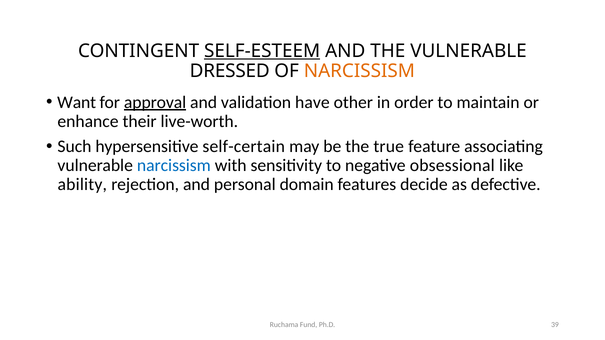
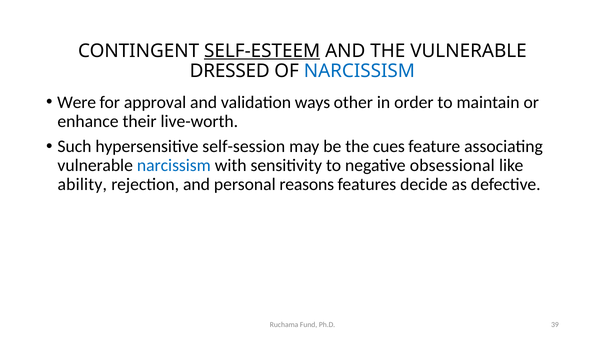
NARCISSISM colour: orange -> blue (359, 71)
Want: Want -> Were (77, 102)
approval underline: present -> none (155, 102)
have: have -> ways (312, 102)
self-certain: self-certain -> self-session (244, 147)
true: true -> cues (389, 147)
domain: domain -> reasons (307, 185)
